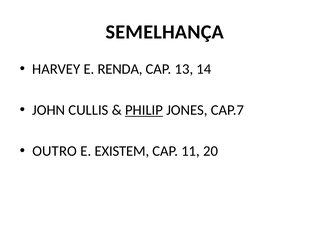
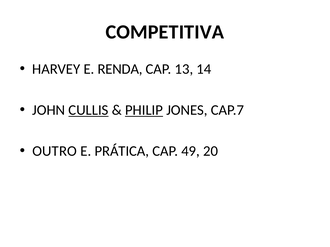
SEMELHANÇA: SEMELHANÇA -> COMPETITIVA (165, 32)
CULLIS underline: none -> present (88, 110)
EXISTEM: EXISTEM -> PRÁTICA (122, 151)
11: 11 -> 49 (191, 151)
